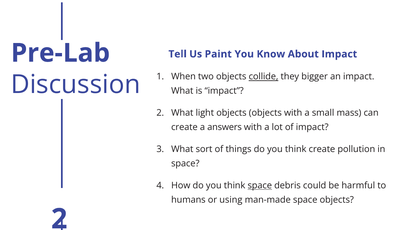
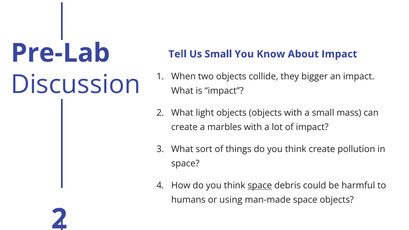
Us Paint: Paint -> Small (218, 54)
collide underline: present -> none (263, 77)
answers: answers -> marbles (224, 127)
